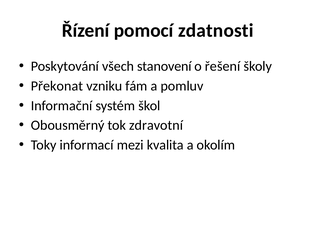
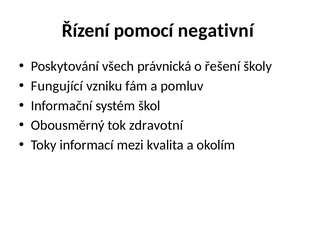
zdatnosti: zdatnosti -> negativní (216, 31)
stanovení: stanovení -> právnická (164, 66)
Překonat: Překonat -> Fungující (57, 86)
